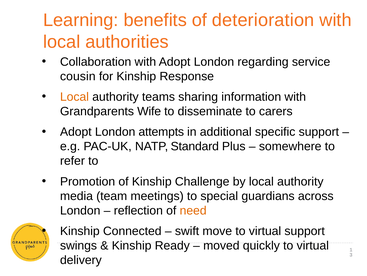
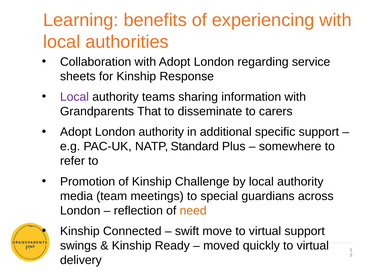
deterioration: deterioration -> experiencing (263, 20)
cousin: cousin -> sheets (78, 76)
Local colour: orange -> purple (74, 97)
Wife: Wife -> That (149, 112)
London attempts: attempts -> authority (161, 132)
